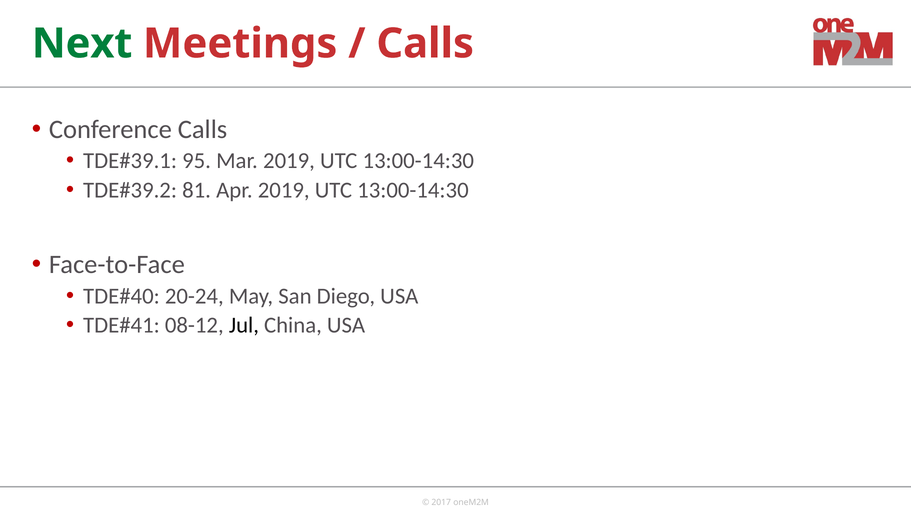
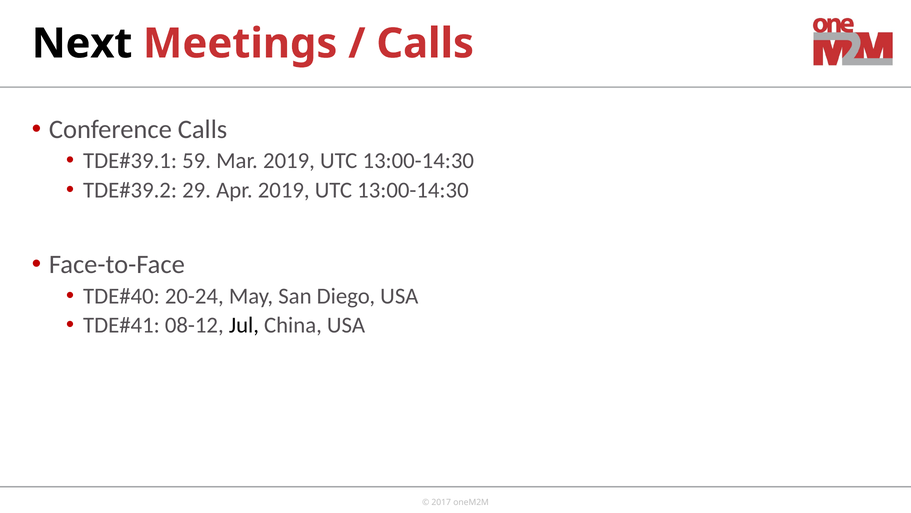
Next colour: green -> black (82, 44)
95: 95 -> 59 (197, 161)
81: 81 -> 29 (197, 190)
